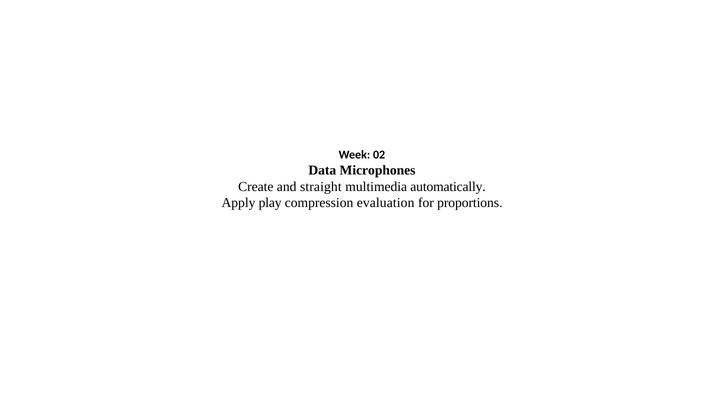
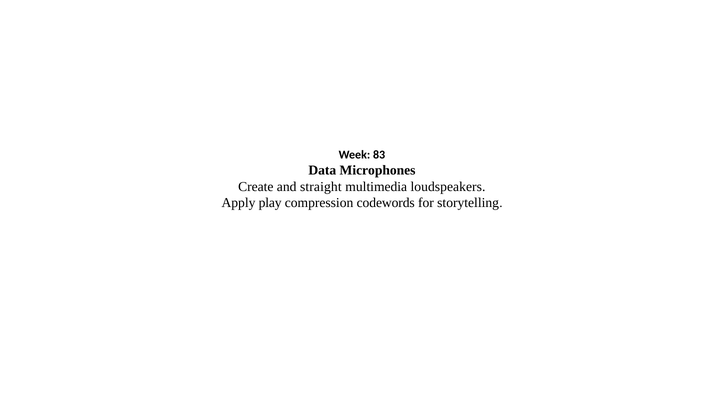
02: 02 -> 83 (379, 155)
automatically: automatically -> loudspeakers (448, 187)
evaluation: evaluation -> codewords (386, 203)
proportions: proportions -> storytelling (468, 203)
